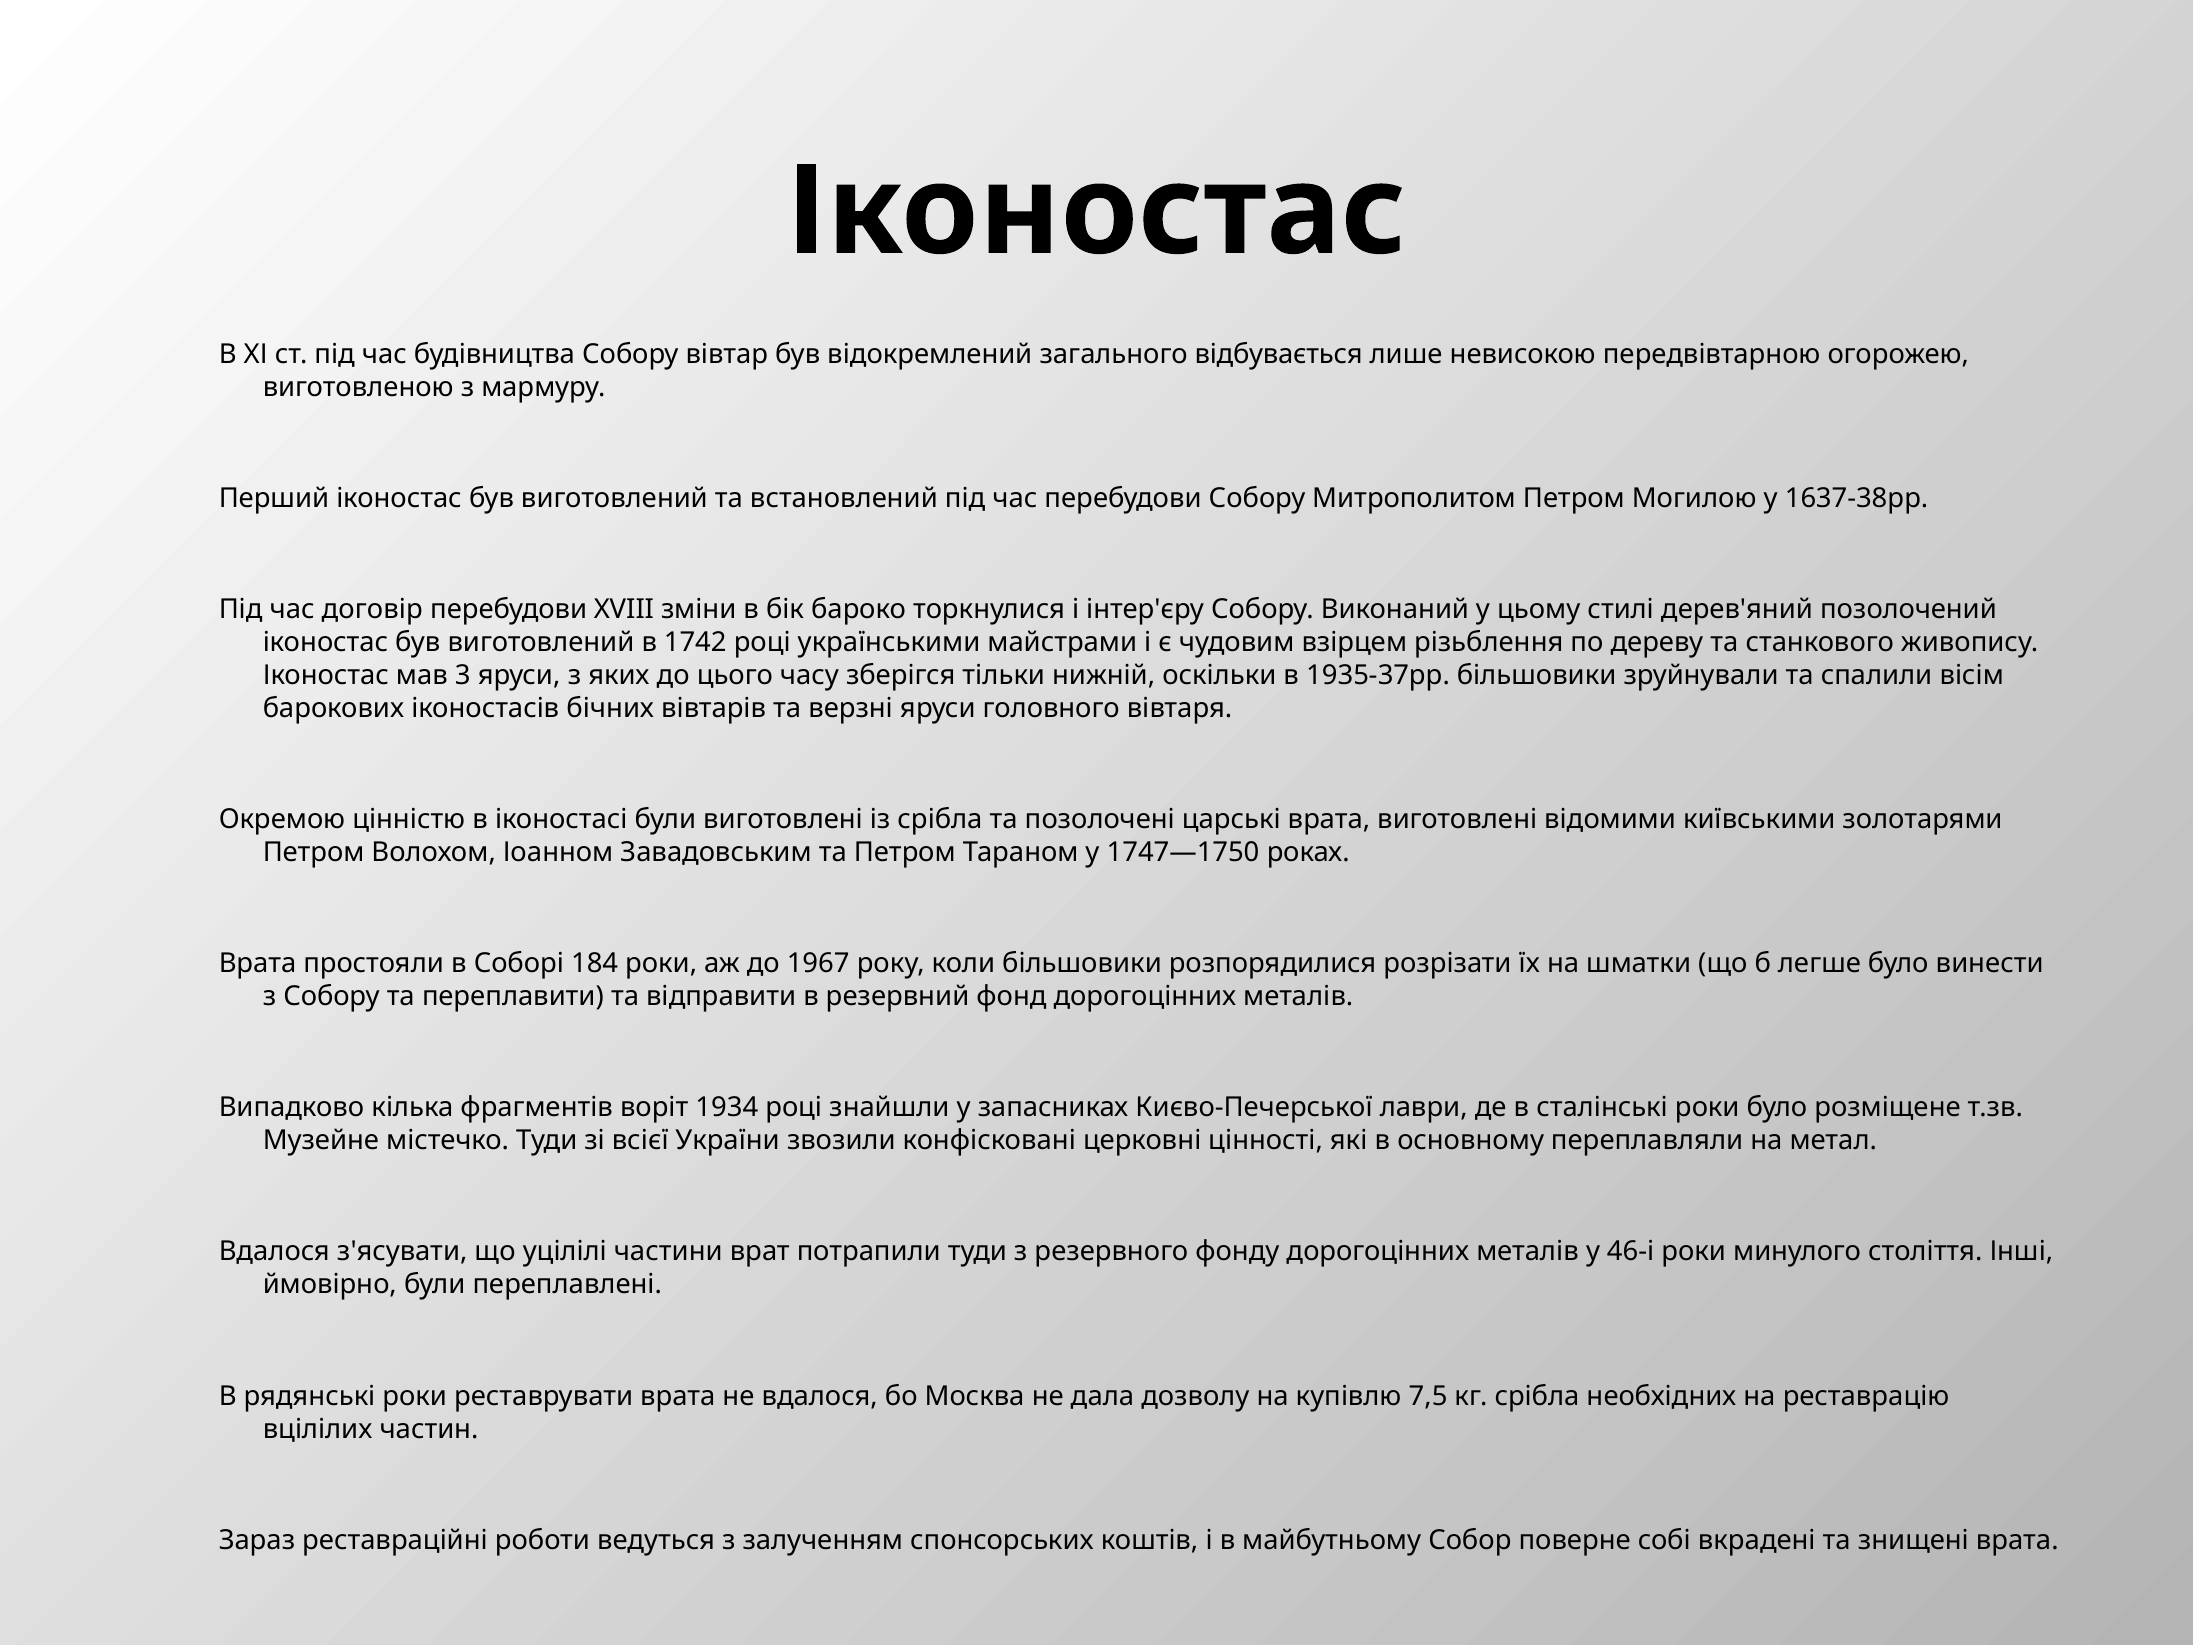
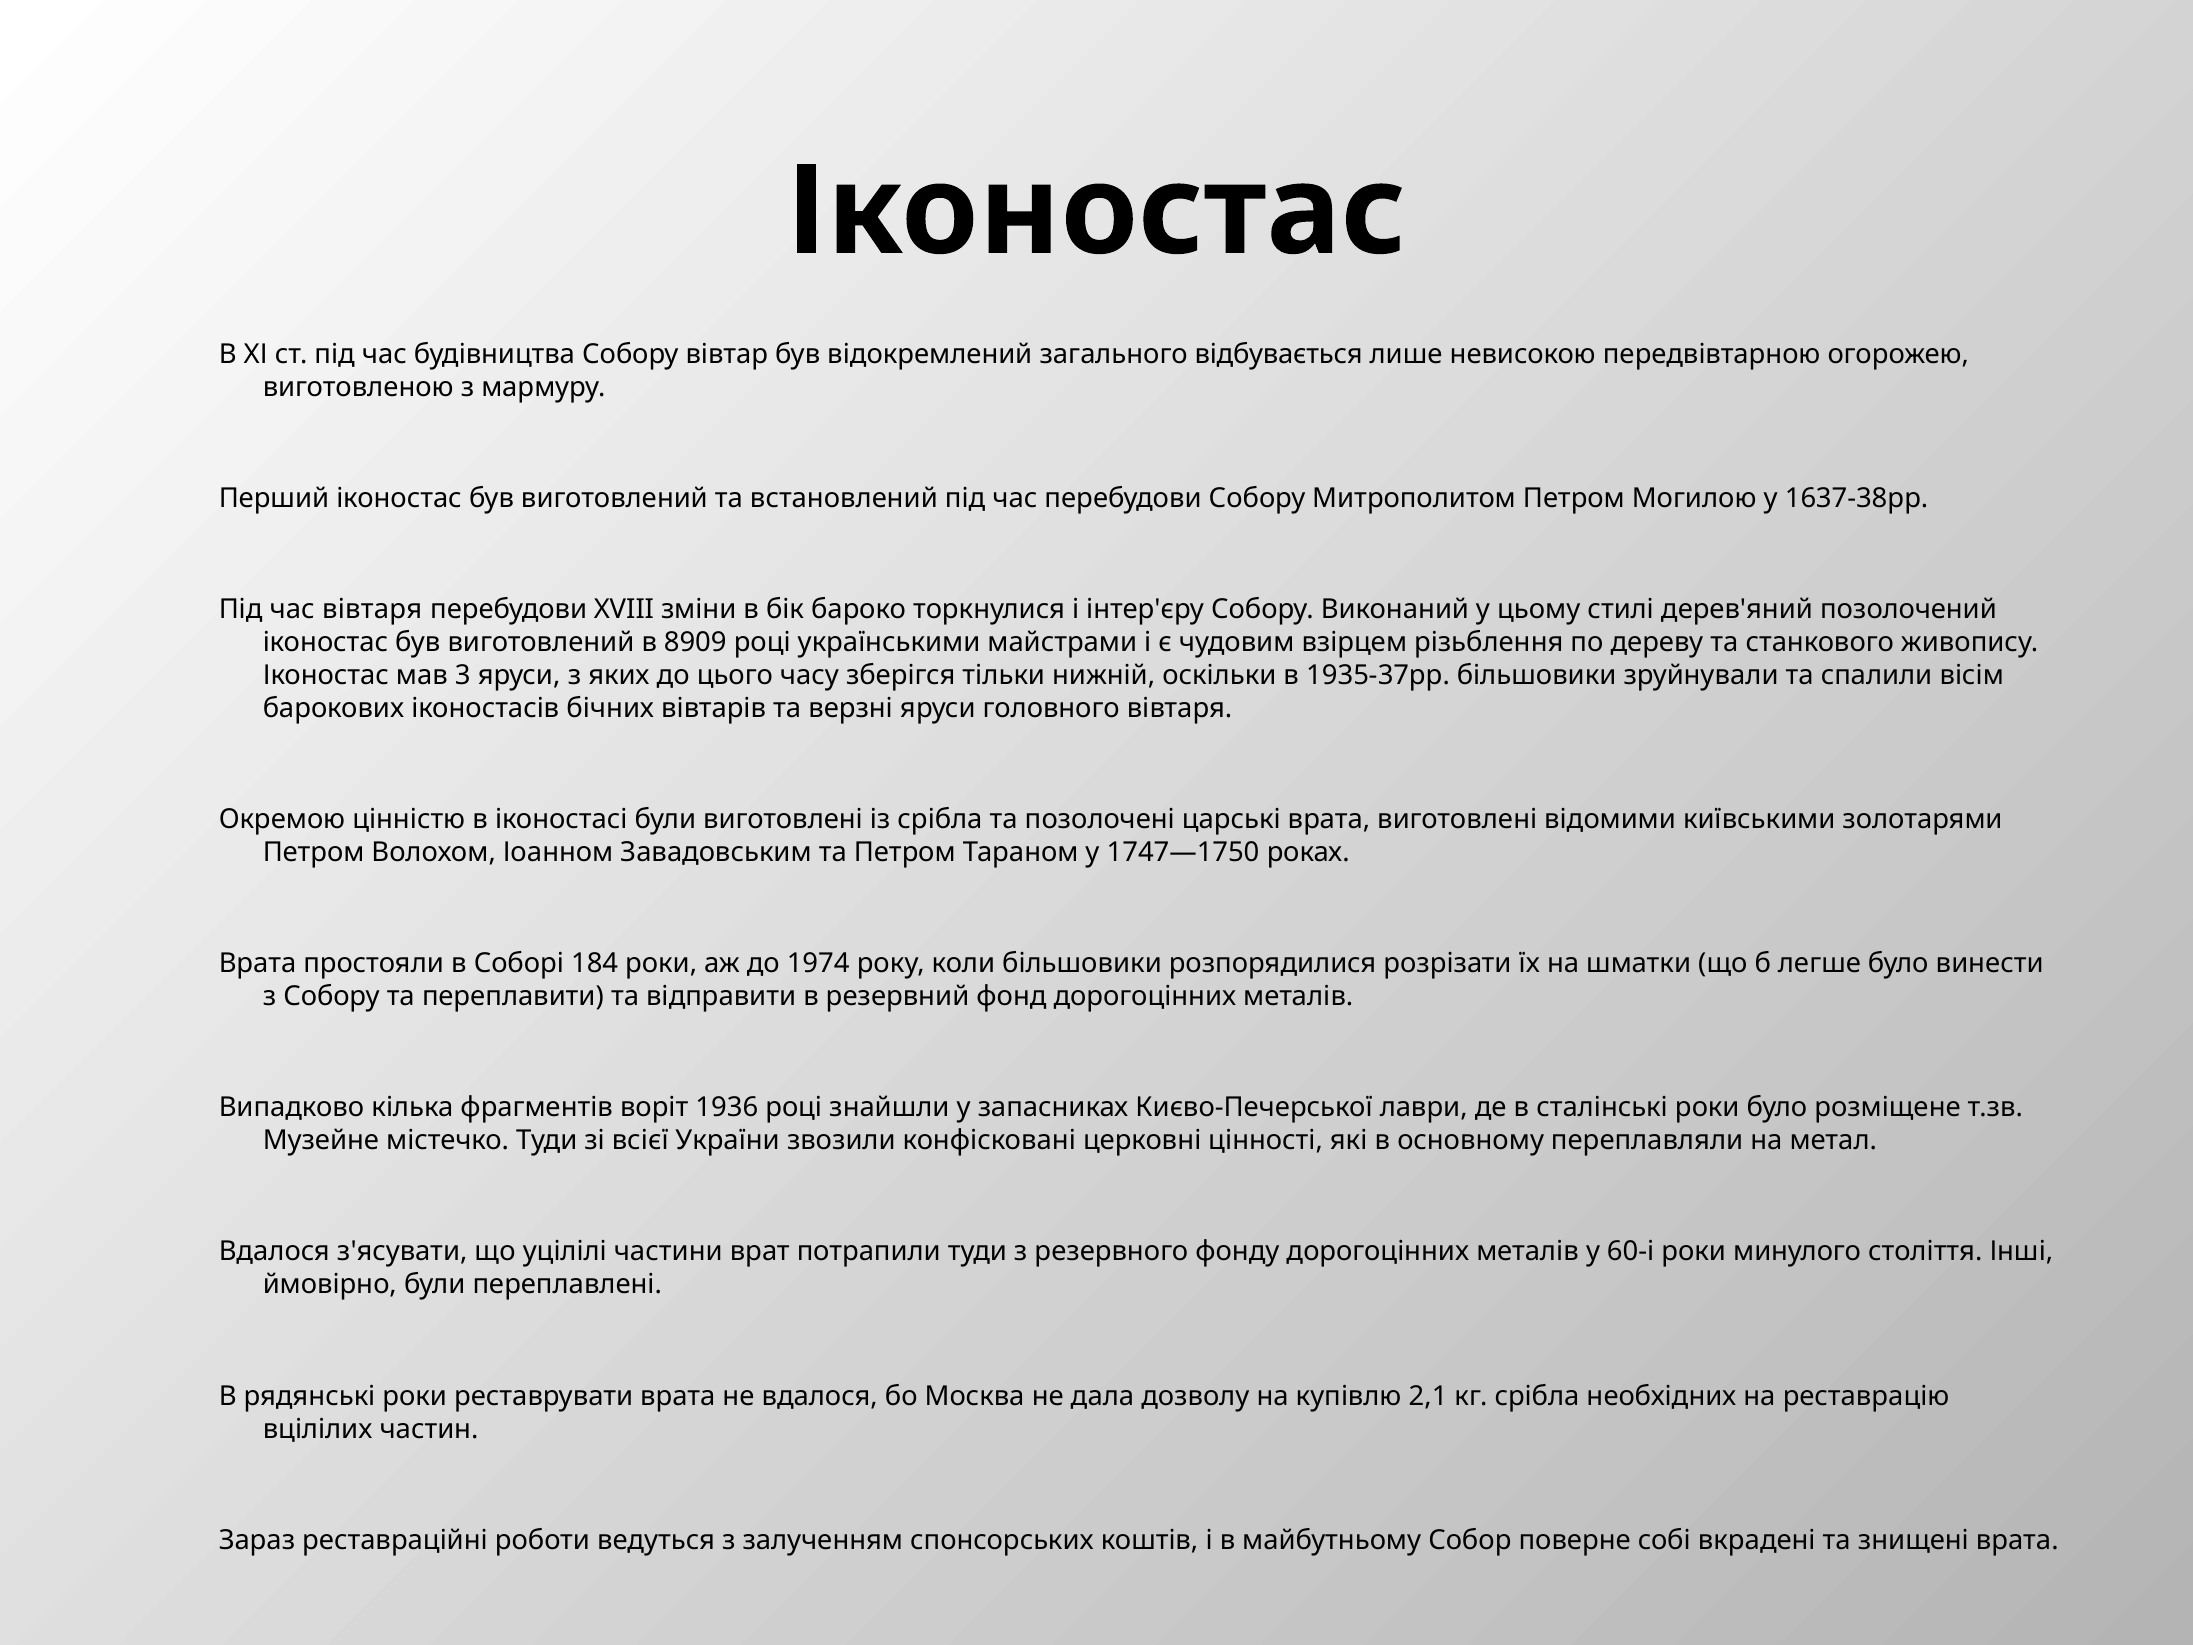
час договір: договір -> вівтаря (372, 610)
1742: 1742 -> 8909 (695, 643)
1967: 1967 -> 1974 (818, 964)
1934: 1934 -> 1936 (727, 1108)
46-і: 46-і -> 60-і (1631, 1252)
7,5: 7,5 -> 2,1 (1428, 1396)
